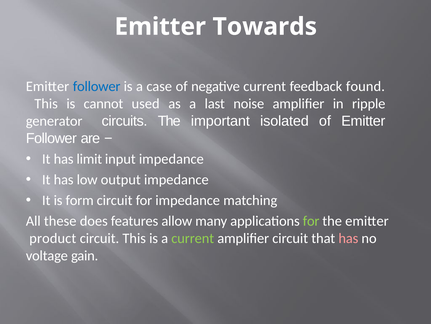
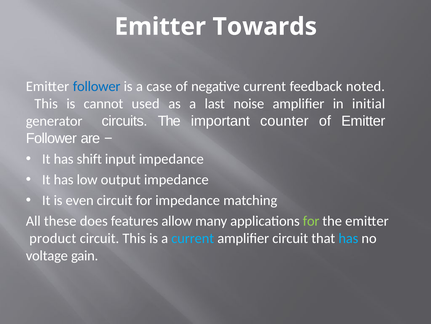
found: found -> noted (365, 86)
ripple: ripple -> initial (369, 104)
isolated: isolated -> counter (284, 121)
limit: limit -> shift (89, 159)
form: form -> even (80, 200)
current colour: light green -> light blue (193, 238)
has colour: pink -> light blue (348, 238)
